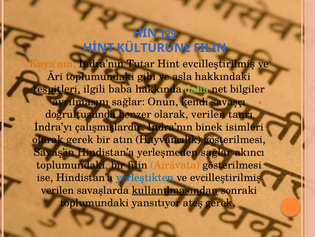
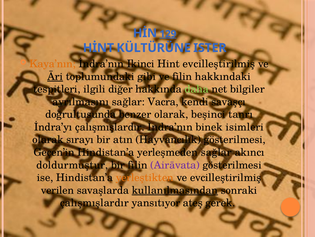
KÜLTÜRÜNE FILIN: FILIN -> ISTER (210, 48)
Tutar: Tutar -> Ikinci (141, 64)
Āri underline: none -> present (55, 76)
ve asla: asla -> filin (182, 76)
tespitleri underline: present -> none (57, 89)
baba: baba -> diğer (121, 89)
Onun: Onun -> Vacra (163, 102)
olarak verilen: verilen -> beşinci (208, 114)
olarak gerek: gerek -> sırayı (80, 139)
Savaş’in: Savaş’in -> Geçen’in (54, 152)
toplumundaki: toplumundaki -> doldurmuştur (72, 165)
Airāvata colour: orange -> purple (175, 165)
yerleştikten colour: blue -> orange (145, 177)
toplumundaki: toplumundaki -> çalışmışlardır (94, 202)
